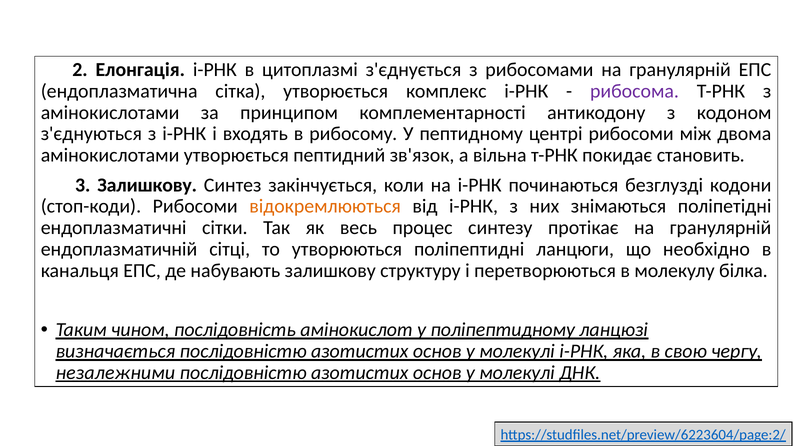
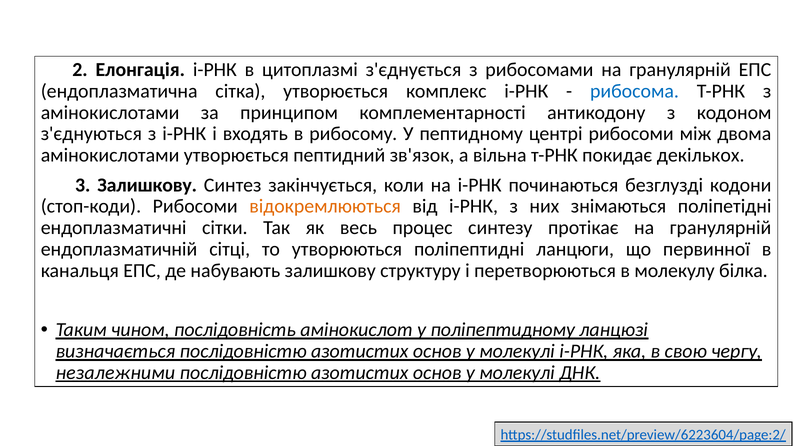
рибосома colour: purple -> blue (634, 91)
становить: становить -> декількох (701, 156)
необхідно: необхідно -> первинної (706, 250)
